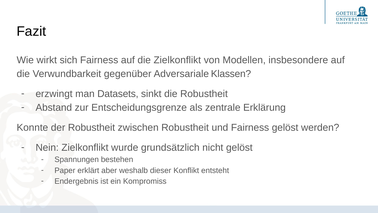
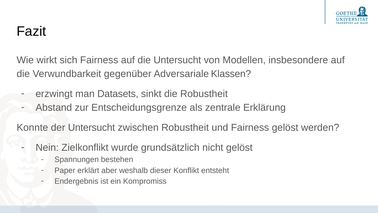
die Zielkonflikt: Zielkonflikt -> Untersucht (177, 60)
der Robustheit: Robustheit -> Untersucht (92, 127)
